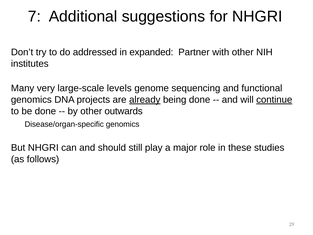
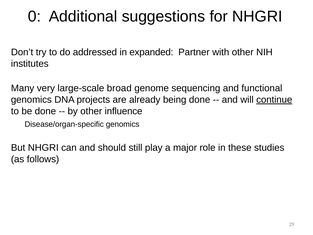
7: 7 -> 0 (34, 16)
levels: levels -> broad (119, 88)
already underline: present -> none (145, 100)
outwards: outwards -> influence (124, 111)
